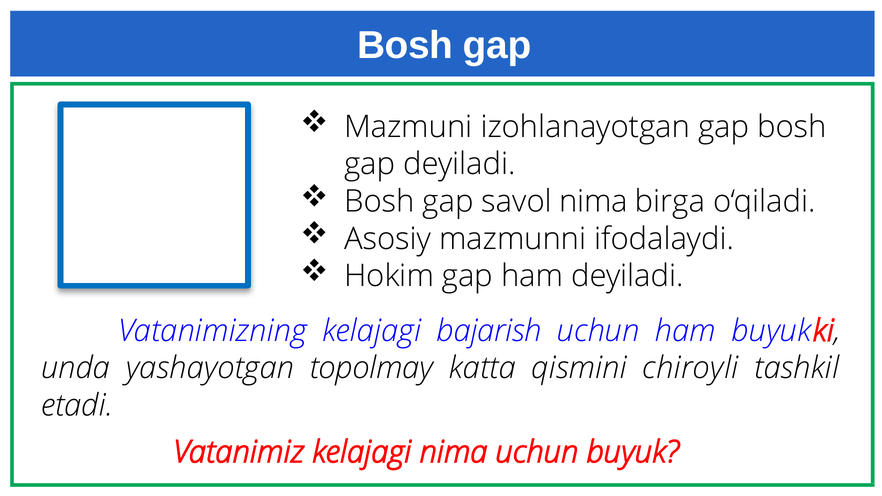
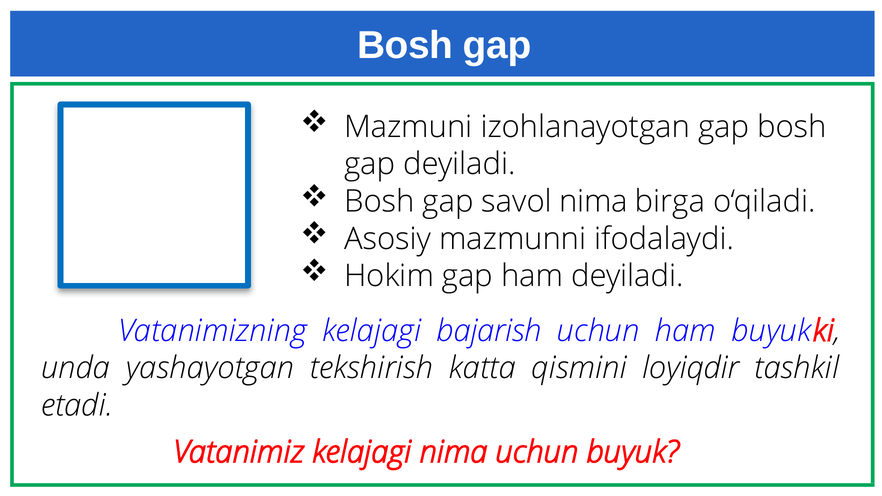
topolmay: topolmay -> tekshirish (371, 368)
chiroyli: chiroyli -> loyiqdir (691, 368)
